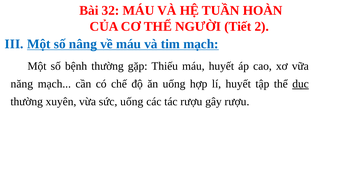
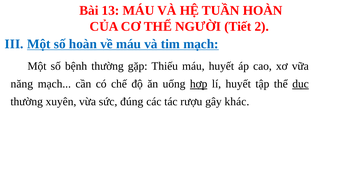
32: 32 -> 13 (111, 11)
số nâng: nâng -> hoàn (83, 44)
hợp underline: none -> present (199, 84)
sức uống: uống -> đúng (132, 102)
gây rượu: rượu -> khác (237, 102)
